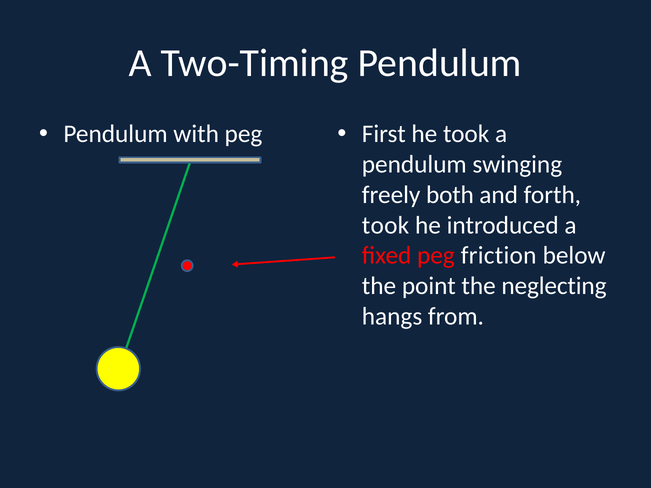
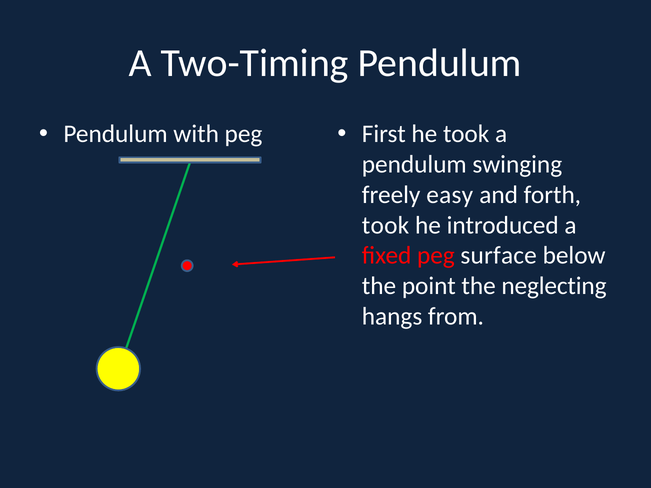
both: both -> easy (450, 195)
friction: friction -> surface (499, 256)
